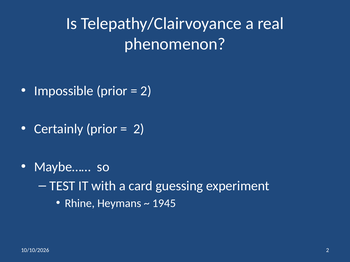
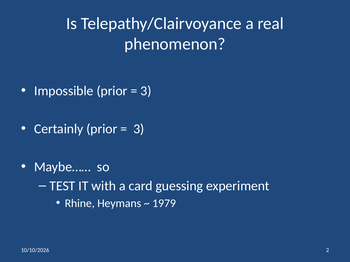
2: 2 -> 3 (146, 91)
2: 2 -> 3 (139, 129)
1945: 1945 -> 1979 (164, 204)
